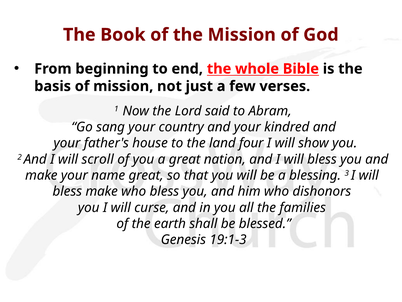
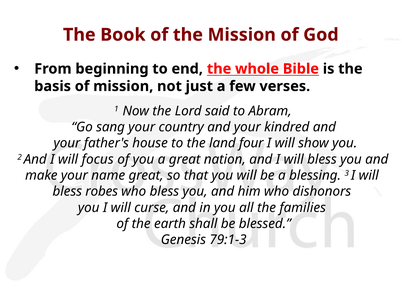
scroll: scroll -> focus (98, 159)
bless make: make -> robes (102, 191)
19:1-3: 19:1-3 -> 79:1-3 (228, 239)
